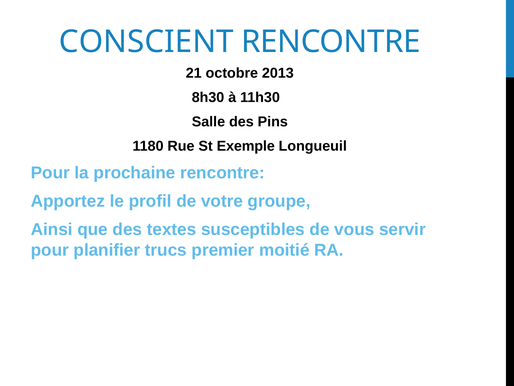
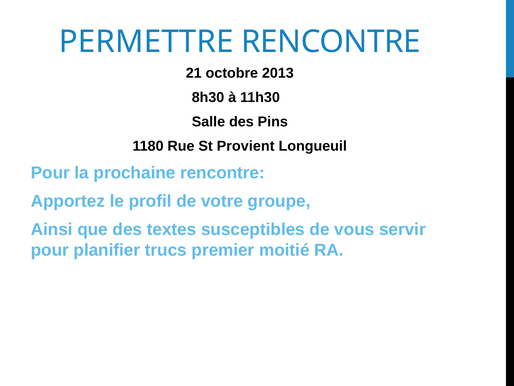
CONSCIENT: CONSCIENT -> PERMETTRE (146, 42)
Exemple: Exemple -> Provient (246, 146)
